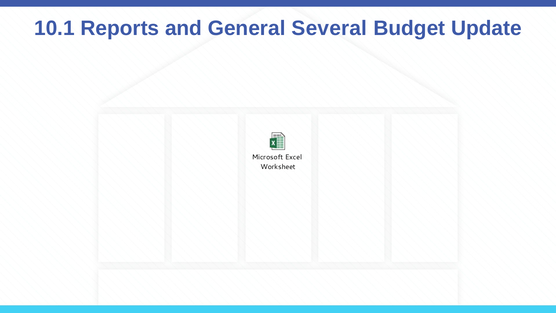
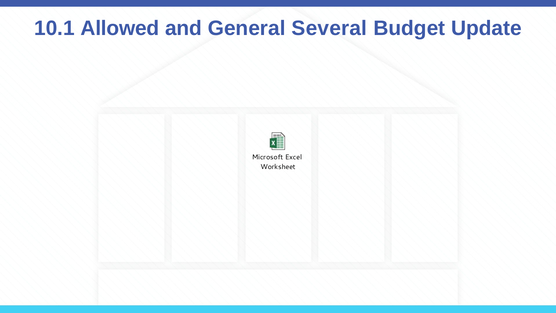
Reports: Reports -> Allowed (120, 28)
